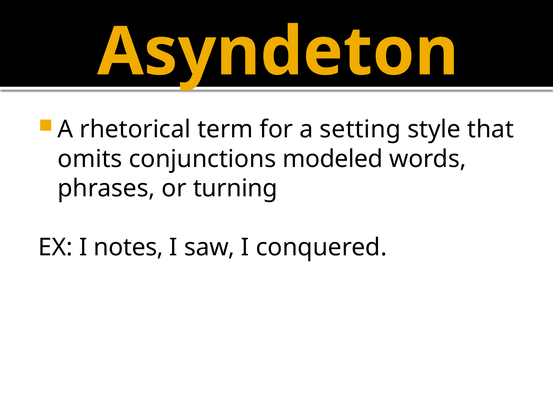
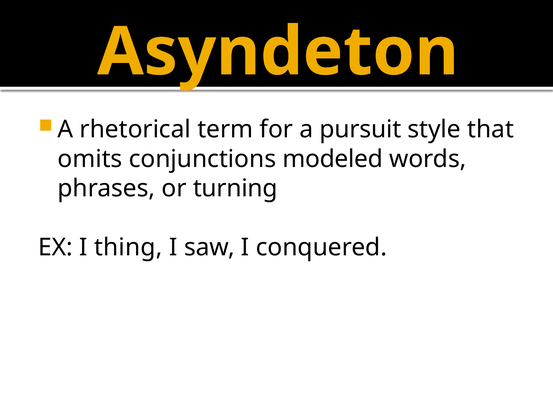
setting: setting -> pursuit (360, 129)
notes: notes -> thing (128, 247)
